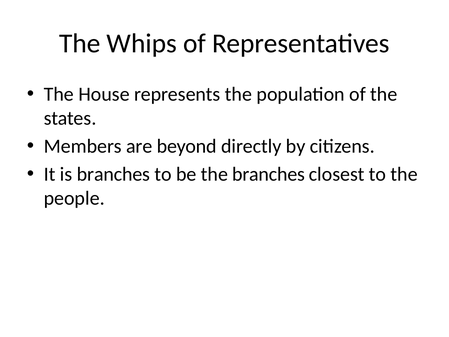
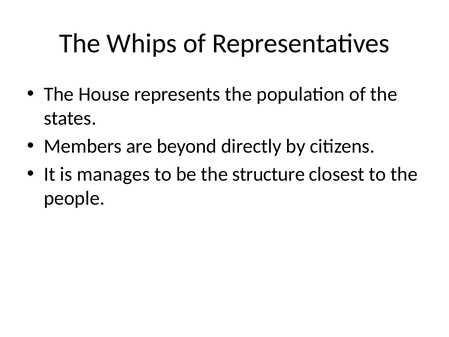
is branches: branches -> manages (113, 174)
the branches: branches -> structure (269, 174)
